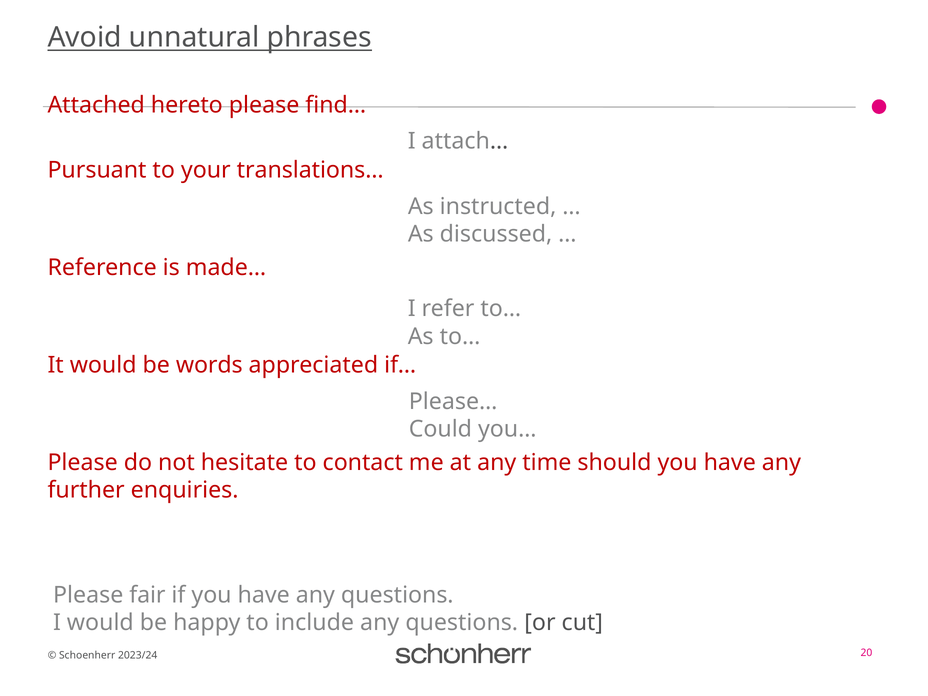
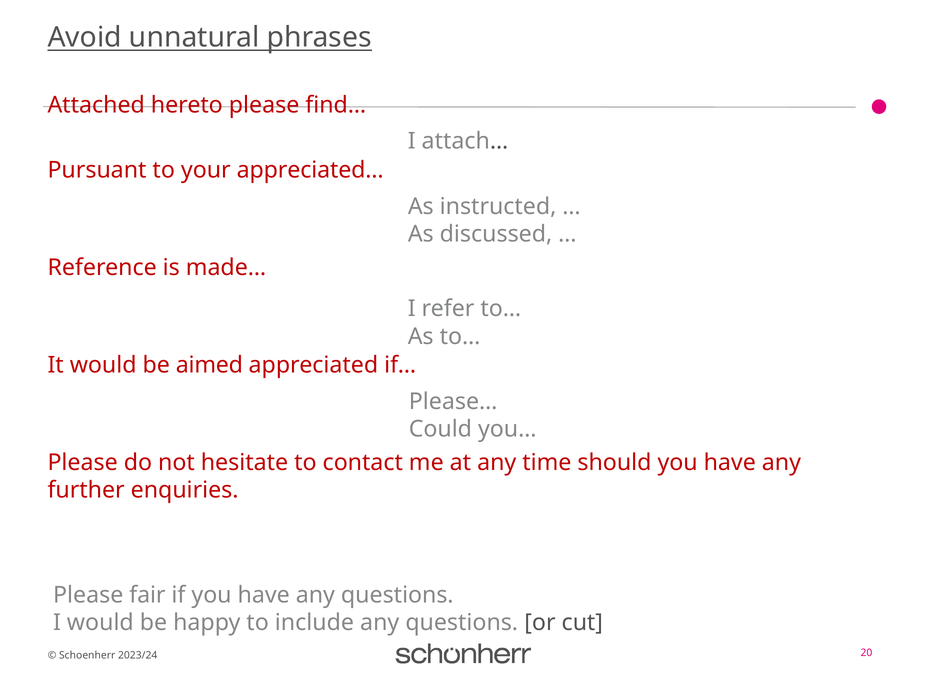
translations…: translations… -> appreciated… (310, 170)
words: words -> aimed (209, 365)
